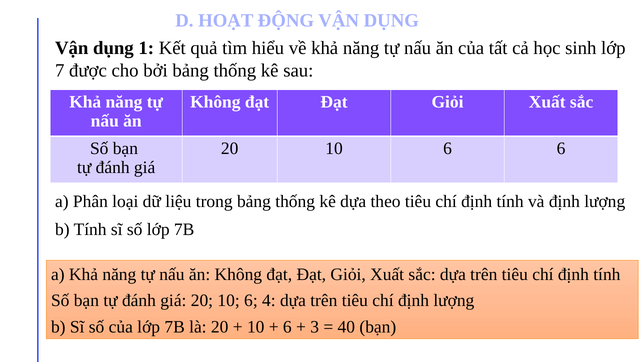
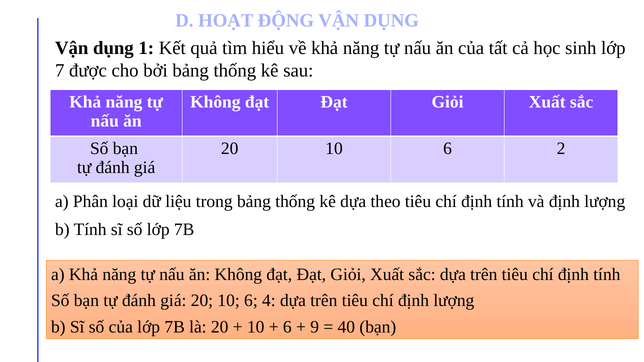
6 6: 6 -> 2 (561, 149)
3: 3 -> 9 (315, 327)
